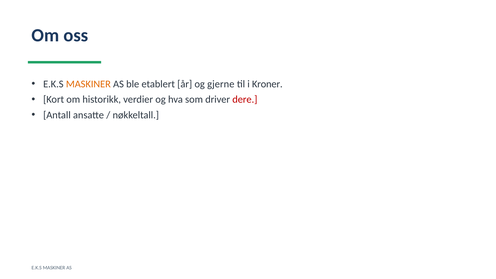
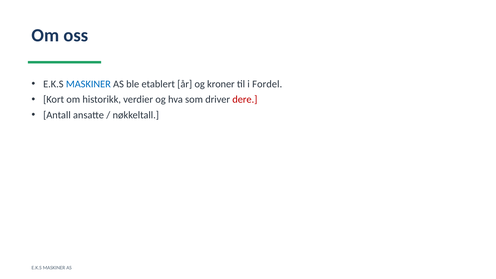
MASKINER colour: orange -> blue (88, 84)
gjerne: gjerne -> kroner (221, 84)
Kroner: Kroner -> Fordel (267, 84)
